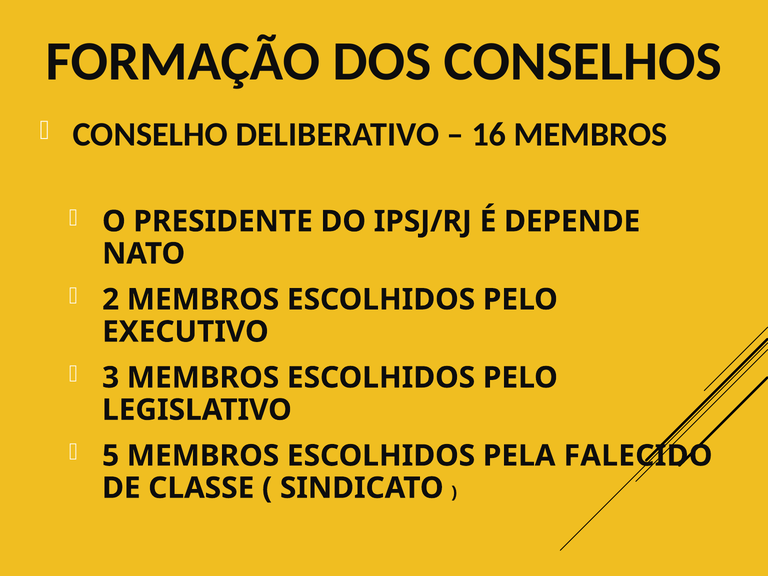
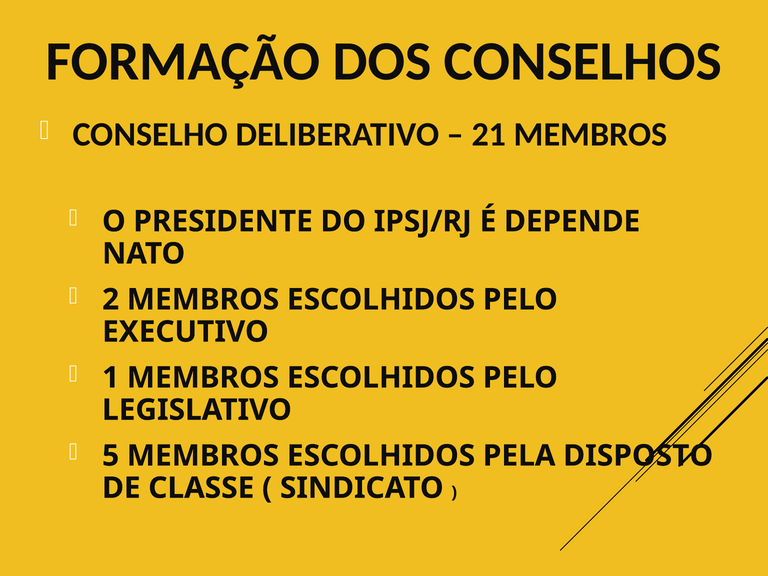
16: 16 -> 21 (489, 135)
3: 3 -> 1 (111, 378)
FALECIDO: FALECIDO -> DISPOSTO (638, 456)
